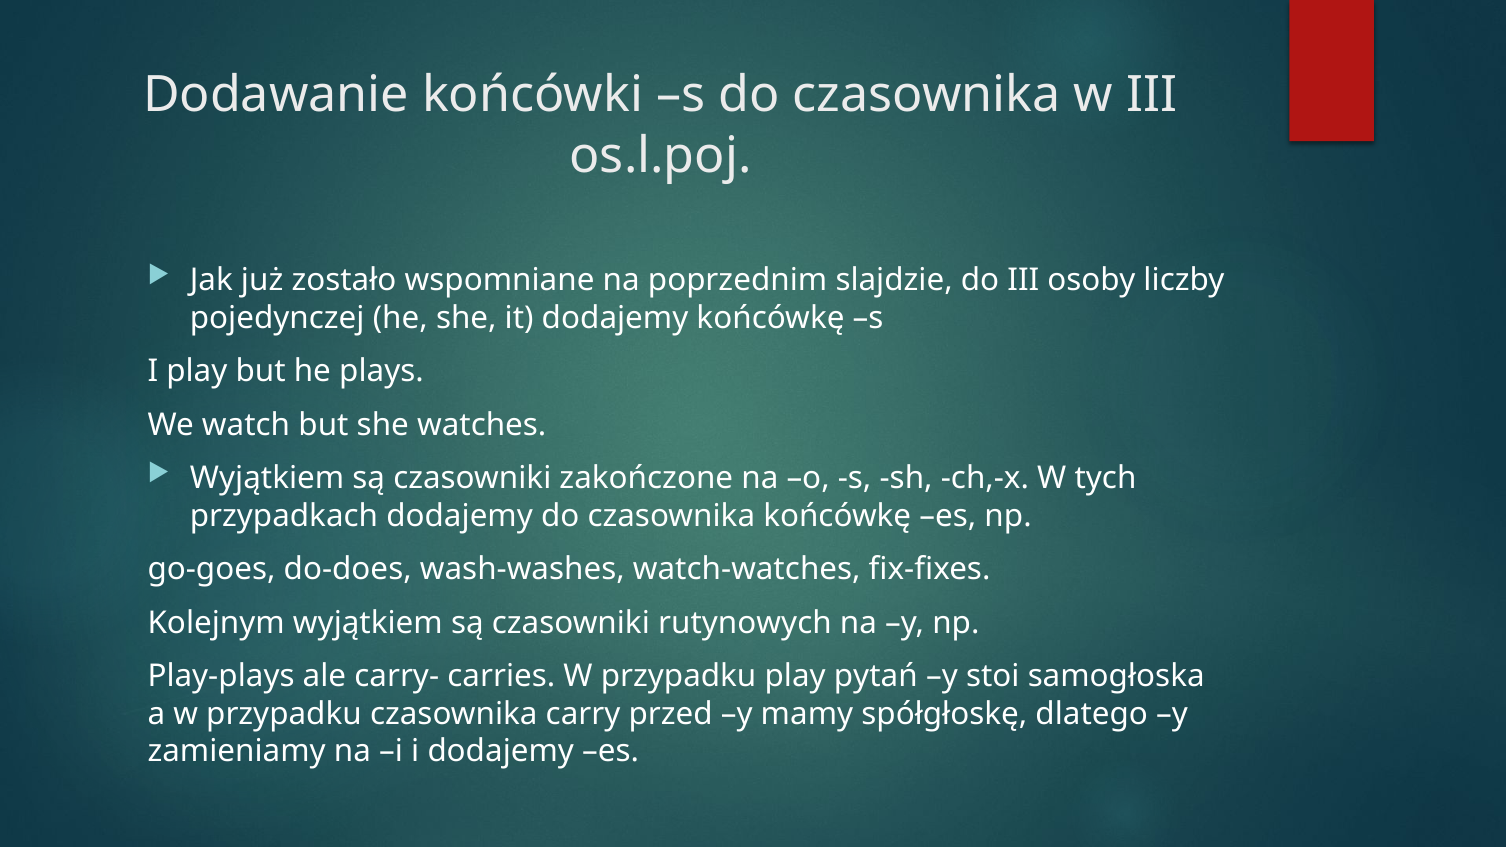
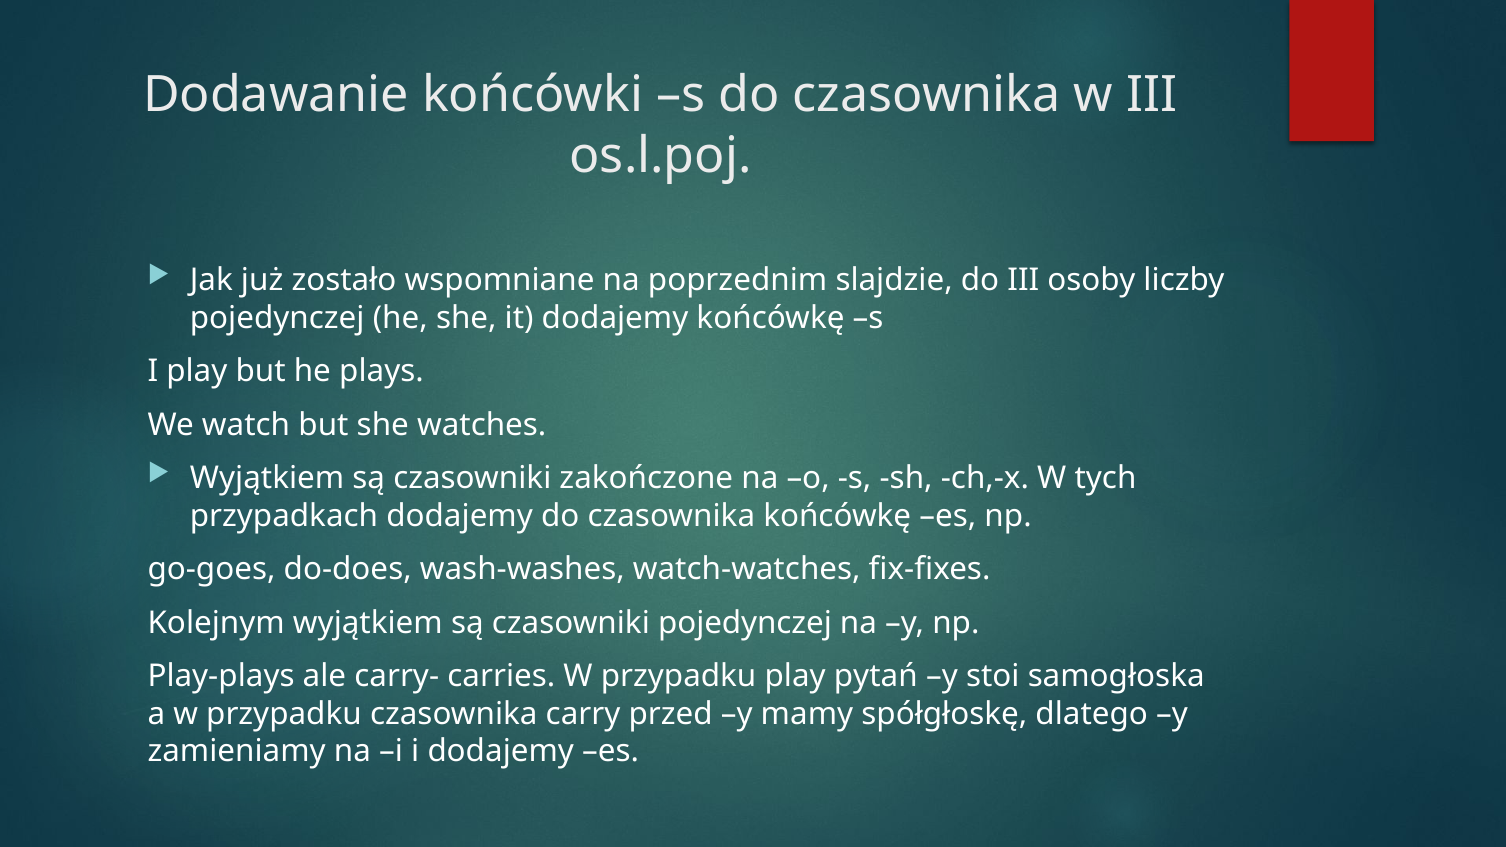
czasowniki rutynowych: rutynowych -> pojedynczej (745, 623)
